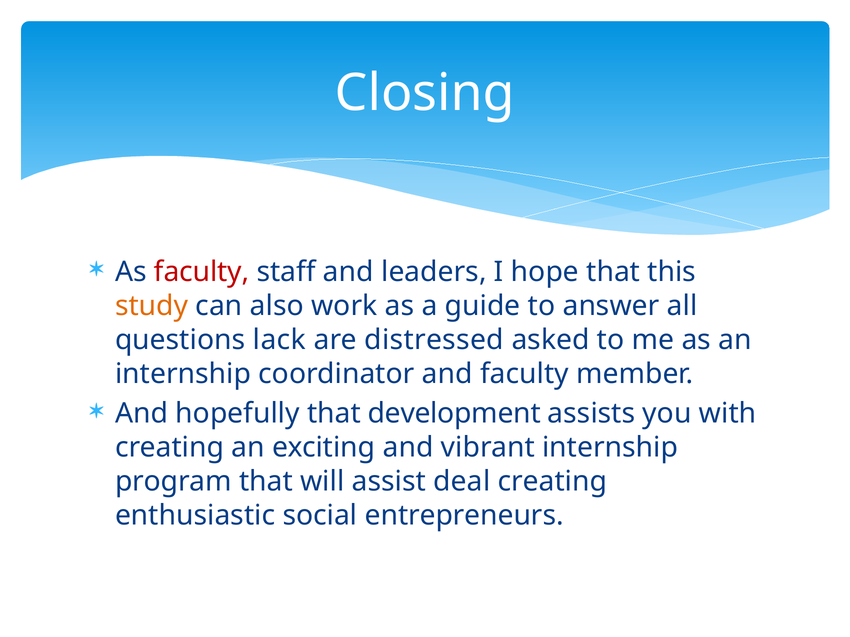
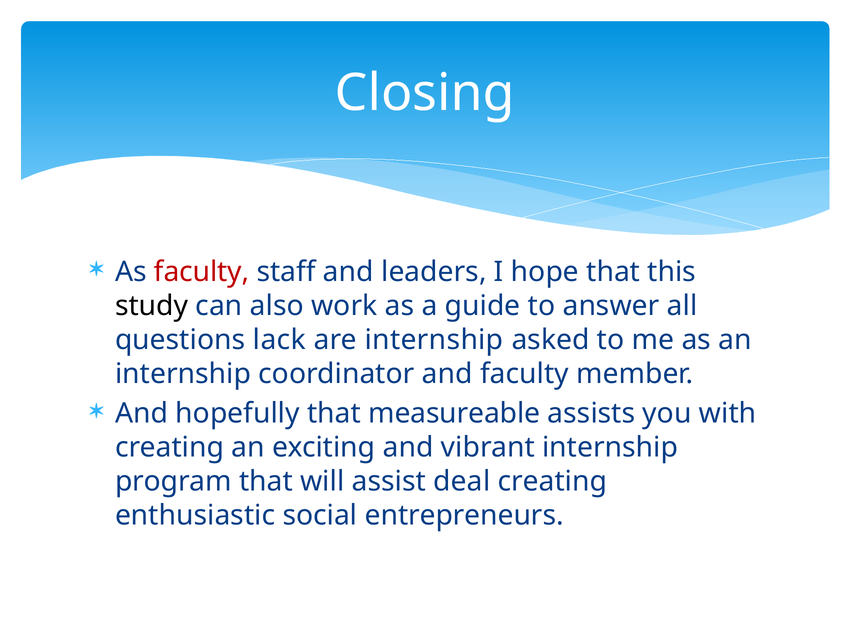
study colour: orange -> black (152, 306)
are distressed: distressed -> internship (434, 340)
development: development -> measureable (454, 414)
